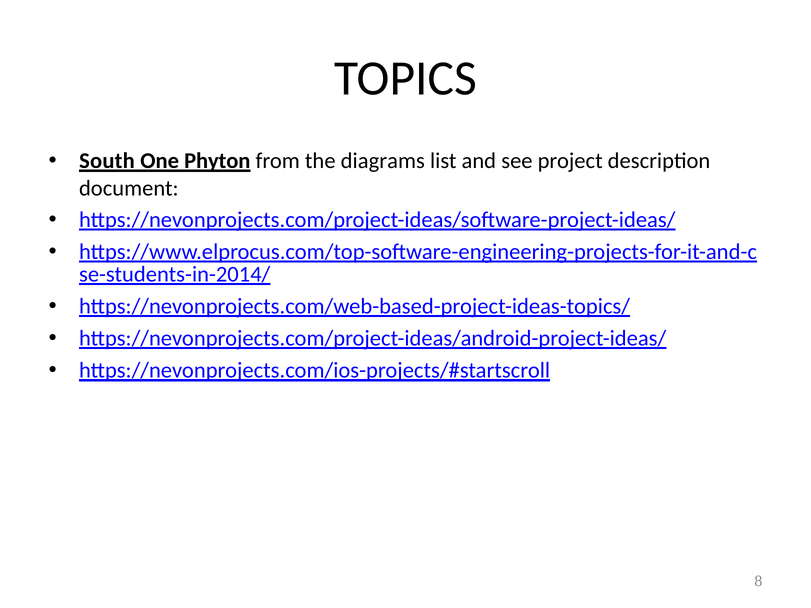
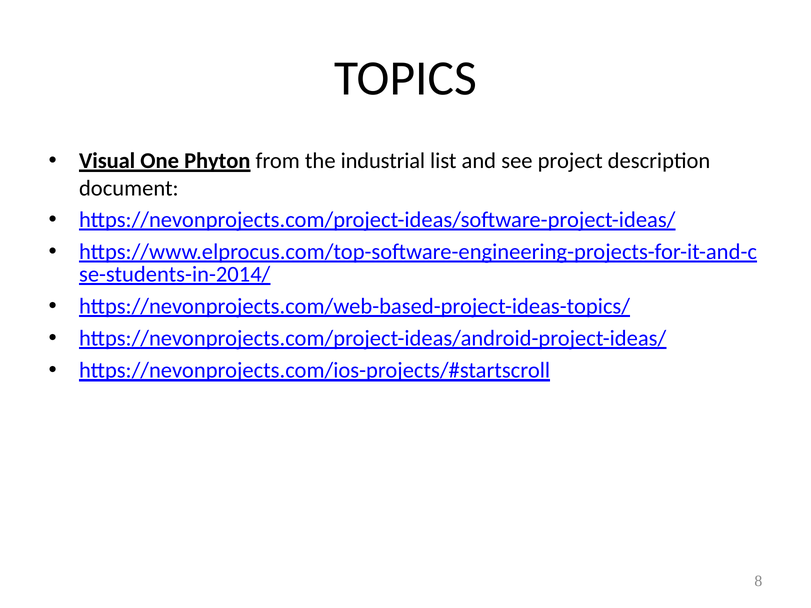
South: South -> Visual (107, 161)
diagrams: diagrams -> industrial (383, 161)
